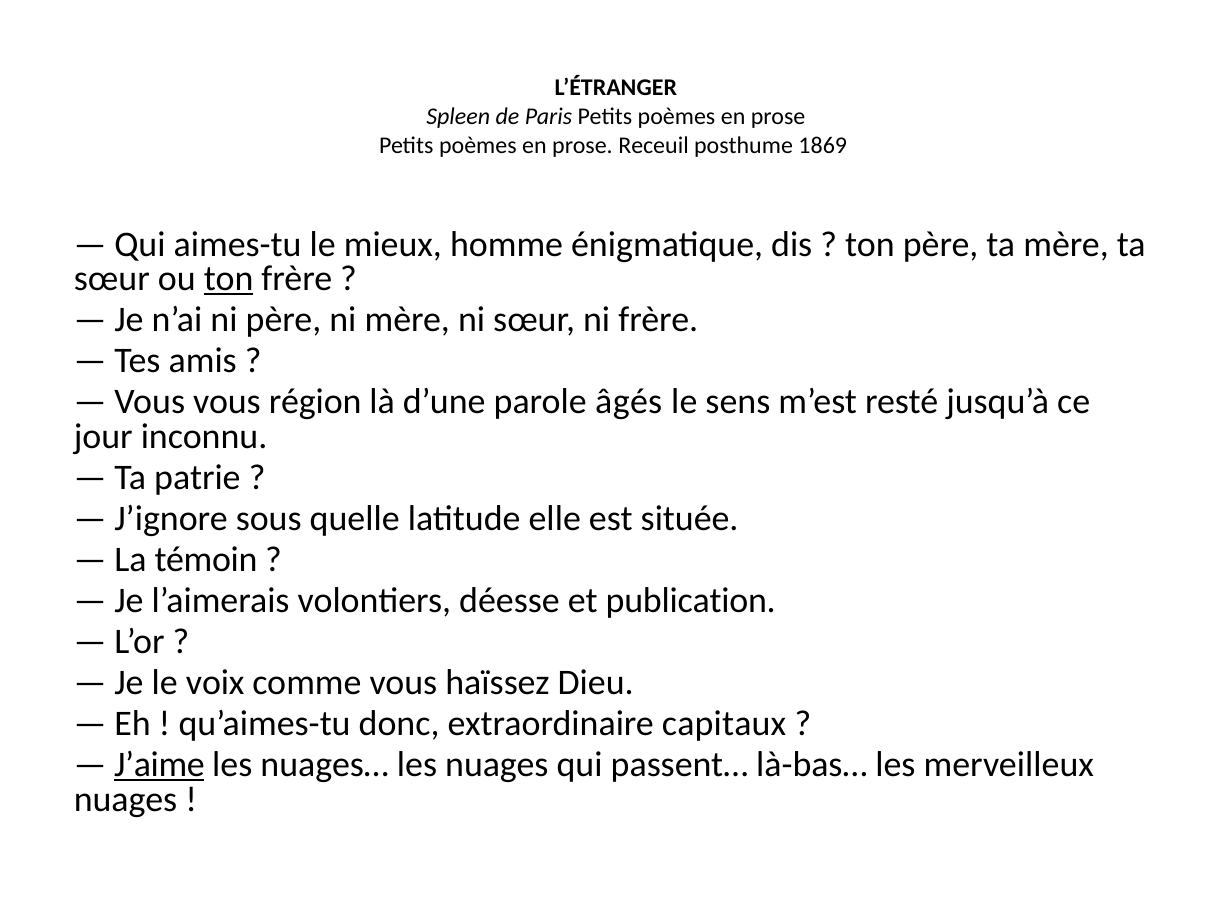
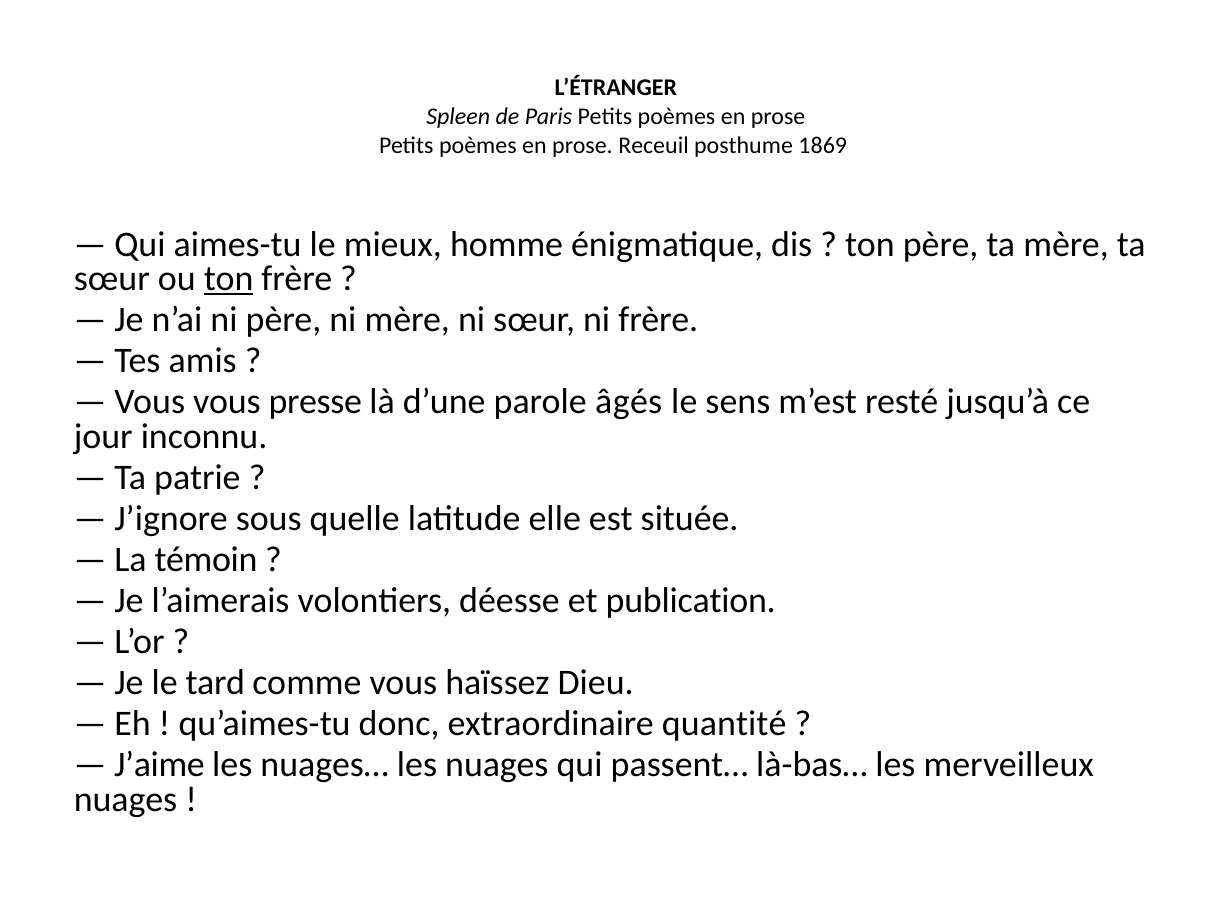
région: région -> presse (315, 402)
voix: voix -> tard (215, 683)
capitaux: capitaux -> quantité (724, 724)
J’aime underline: present -> none (159, 765)
